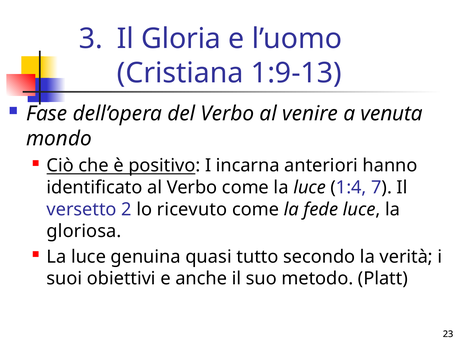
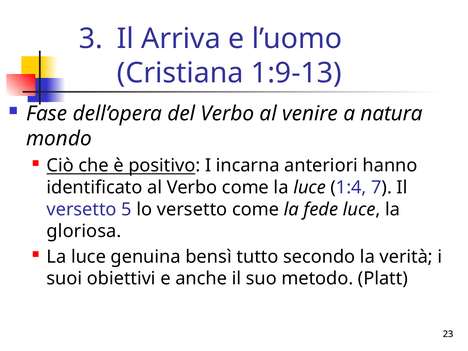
Gloria: Gloria -> Arriva (181, 39)
venuta: venuta -> natura (392, 114)
2: 2 -> 5 (127, 209)
lo ricevuto: ricevuto -> versetto (192, 209)
quasi: quasi -> bensì (209, 257)
